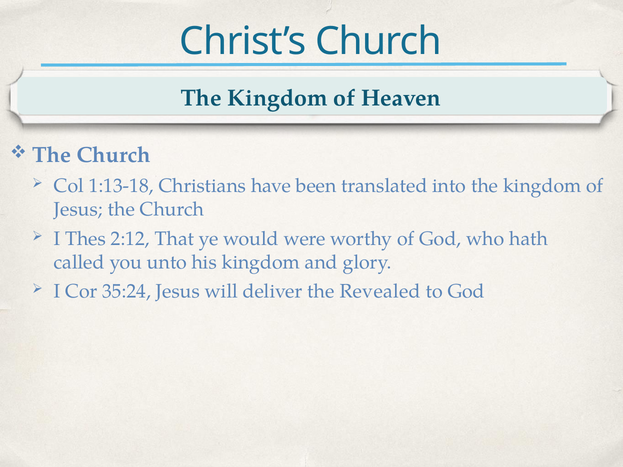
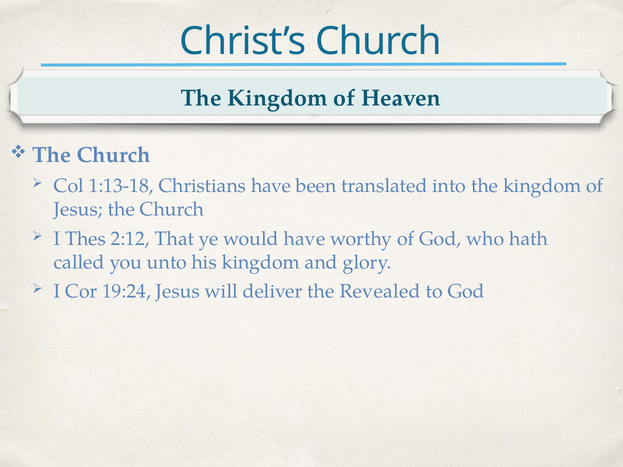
would were: were -> have (304, 239)
35:24: 35:24 -> 19:24 (127, 292)
